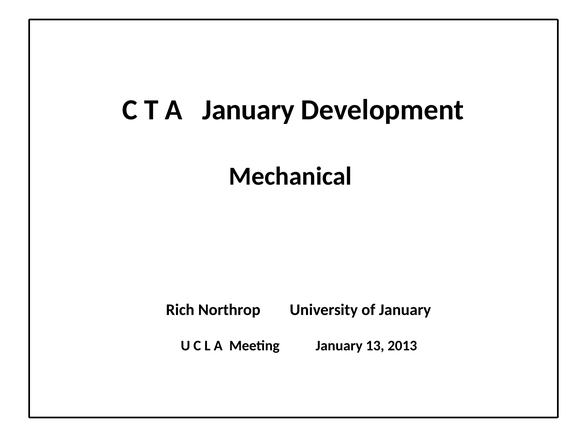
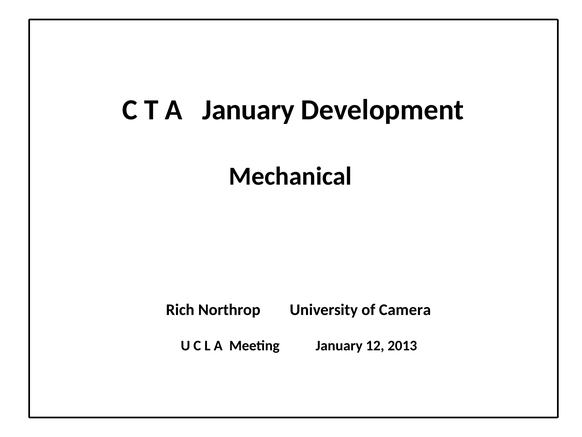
of January: January -> Camera (405, 310)
13: 13 -> 12 (375, 345)
